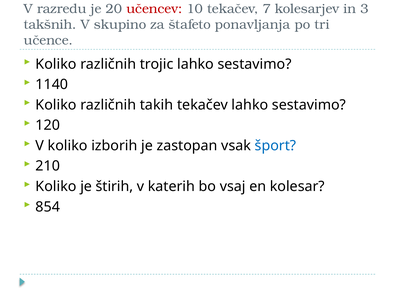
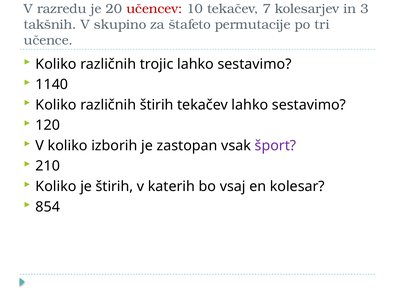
ponavljanja: ponavljanja -> permutacije (253, 25)
različnih takih: takih -> štirih (157, 105)
šport colour: blue -> purple (275, 146)
